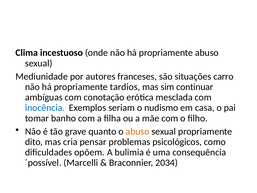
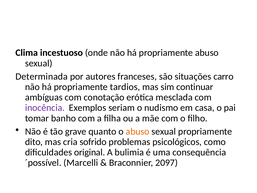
Mediunidade: Mediunidade -> Determinada (42, 76)
inocência colour: blue -> purple (45, 108)
pensar: pensar -> sofrido (93, 142)
opõem: opõem -> original (90, 152)
2034: 2034 -> 2097 (167, 163)
